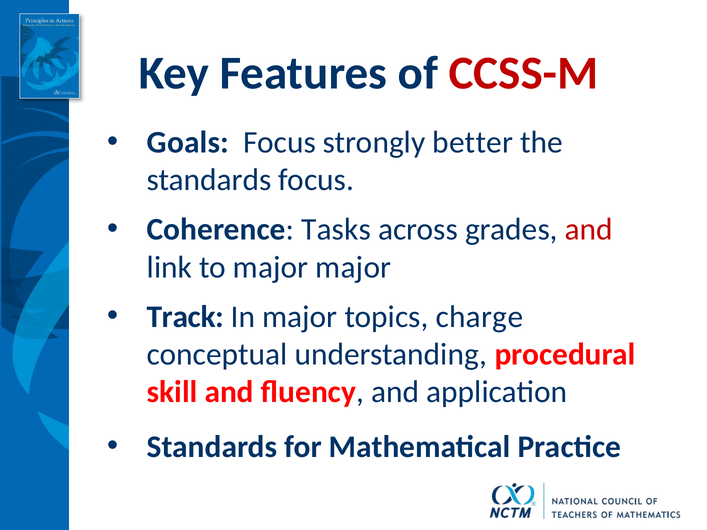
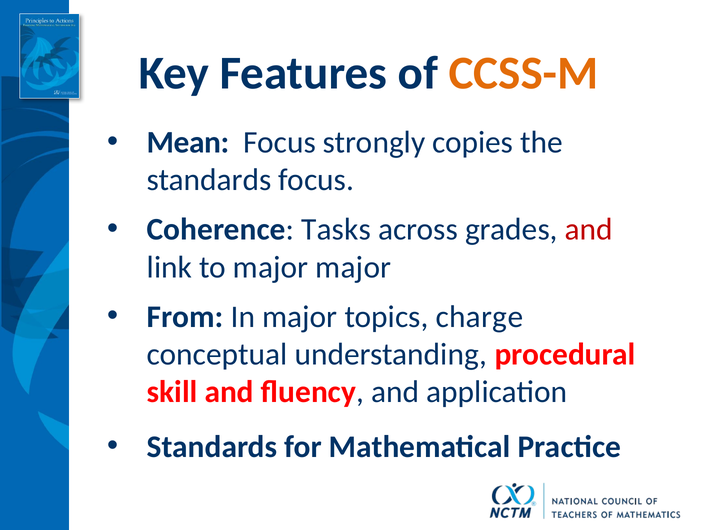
CCSS-M colour: red -> orange (523, 73)
Goals: Goals -> Mean (188, 142)
better: better -> copies (473, 142)
Track: Track -> From (185, 317)
